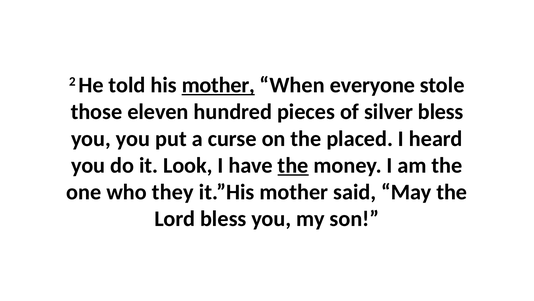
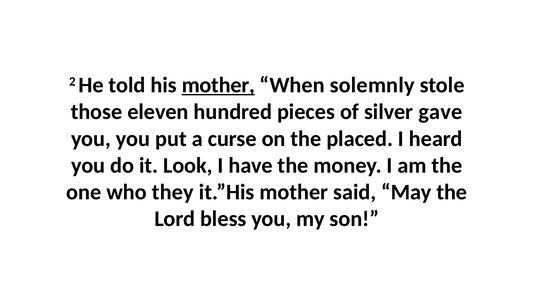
everyone: everyone -> solemnly (372, 85)
silver bless: bless -> gave (440, 112)
the underline: present -> none (293, 165)
